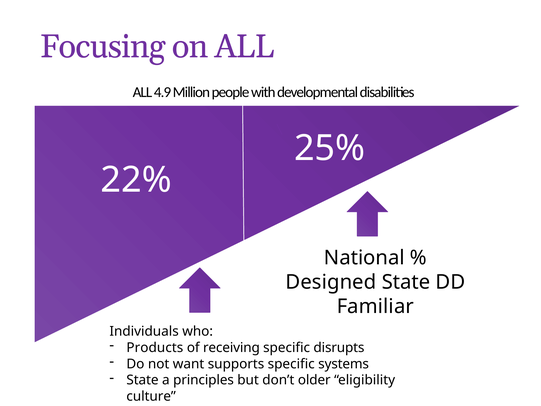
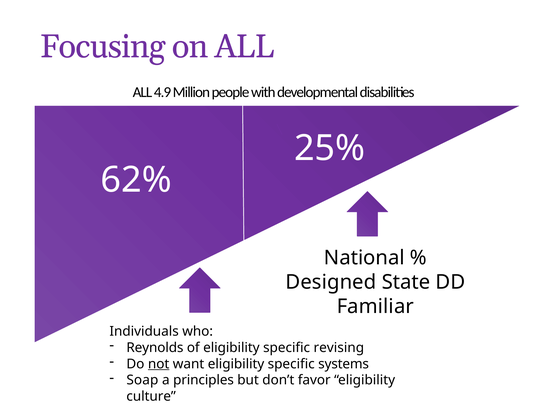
22%: 22% -> 62% (136, 180)
Products: Products -> Reynolds (155, 347)
of receiving: receiving -> eligibility (231, 347)
disrupts: disrupts -> revising (339, 347)
not underline: none -> present (159, 364)
want supports: supports -> eligibility (236, 364)
State: State -> Soap (142, 380)
older: older -> favor (314, 380)
